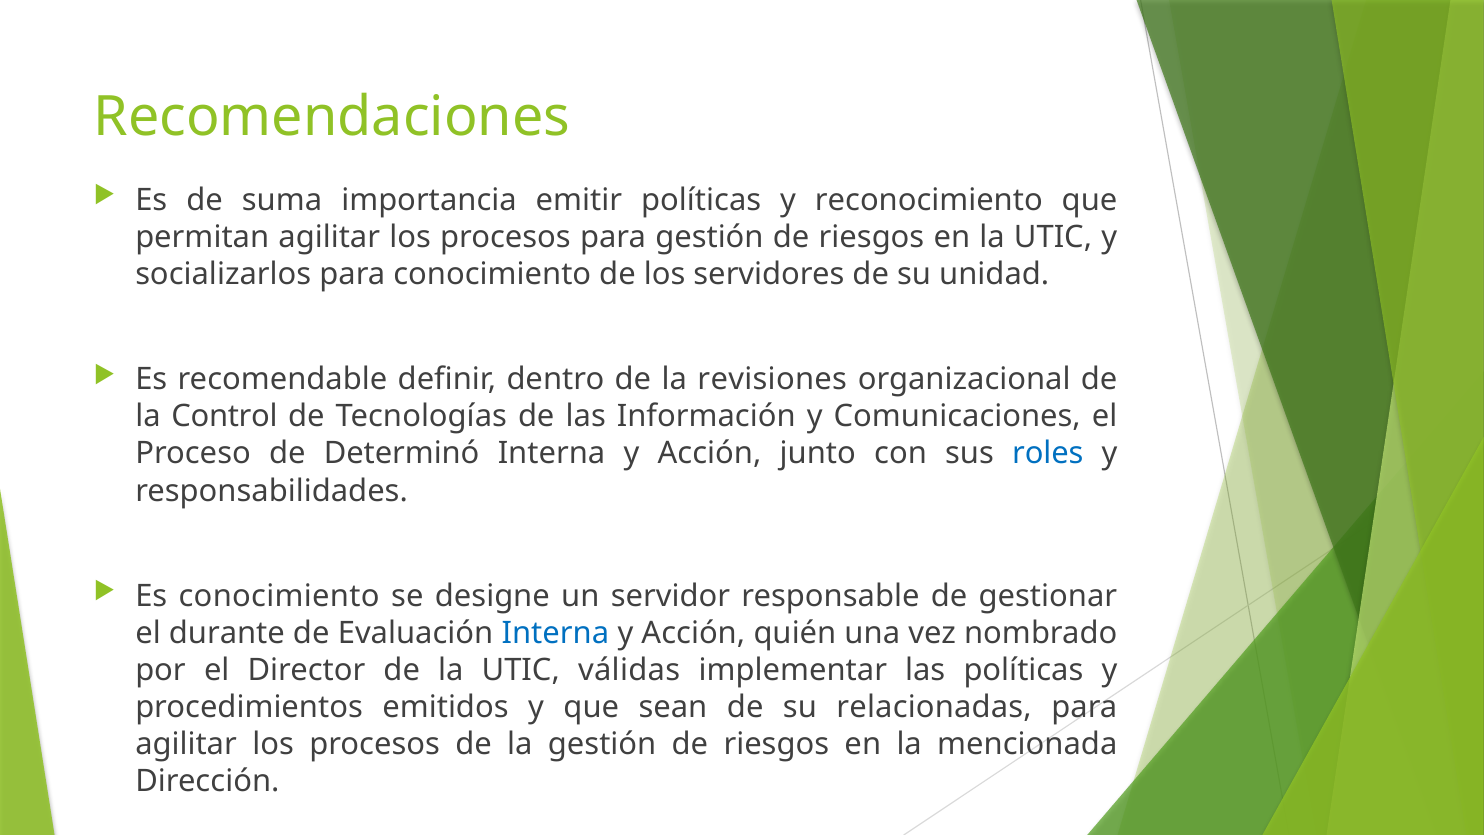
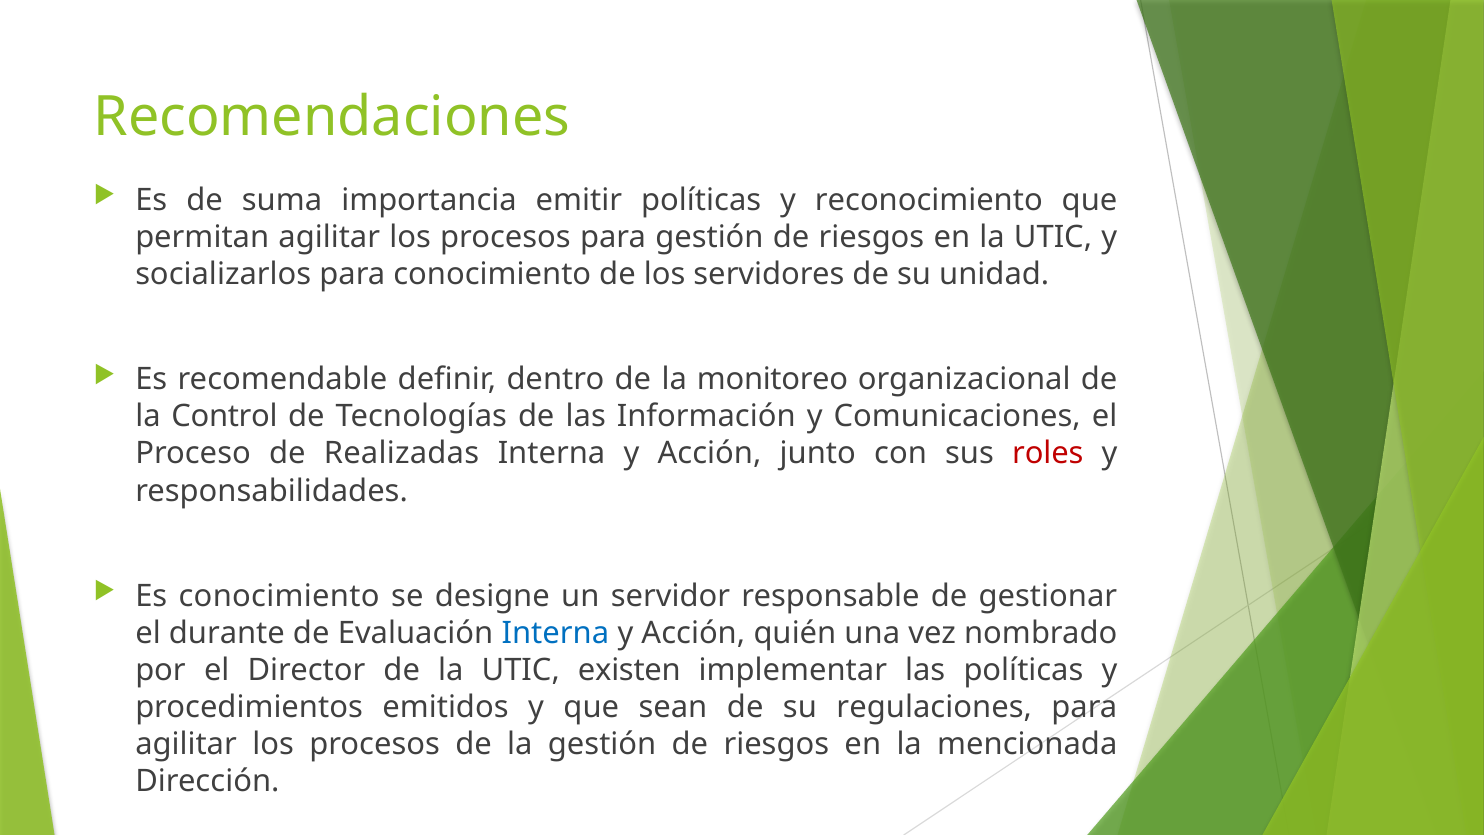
revisiones: revisiones -> monitoreo (773, 379)
Determinó: Determinó -> Realizadas (401, 454)
roles colour: blue -> red (1048, 454)
válidas: válidas -> existen (629, 670)
relacionadas: relacionadas -> regulaciones (934, 707)
